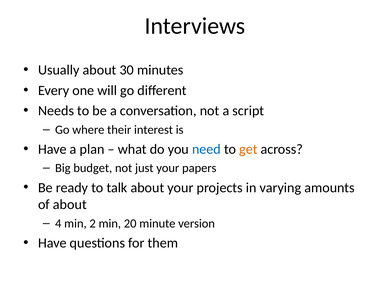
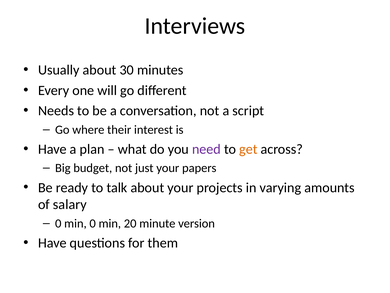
need colour: blue -> purple (206, 149)
of about: about -> salary (70, 204)
4: 4 -> 0 (58, 223)
min 2: 2 -> 0 (93, 223)
